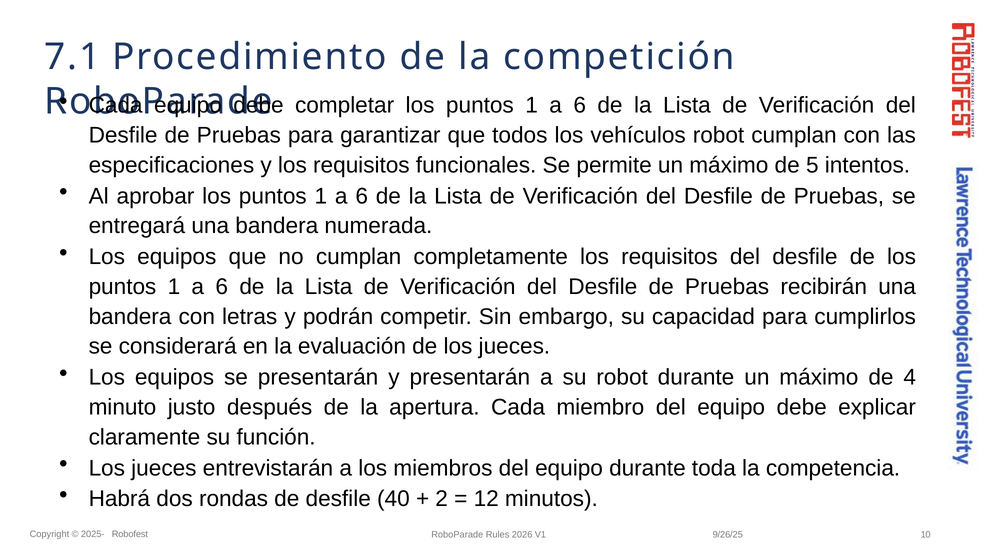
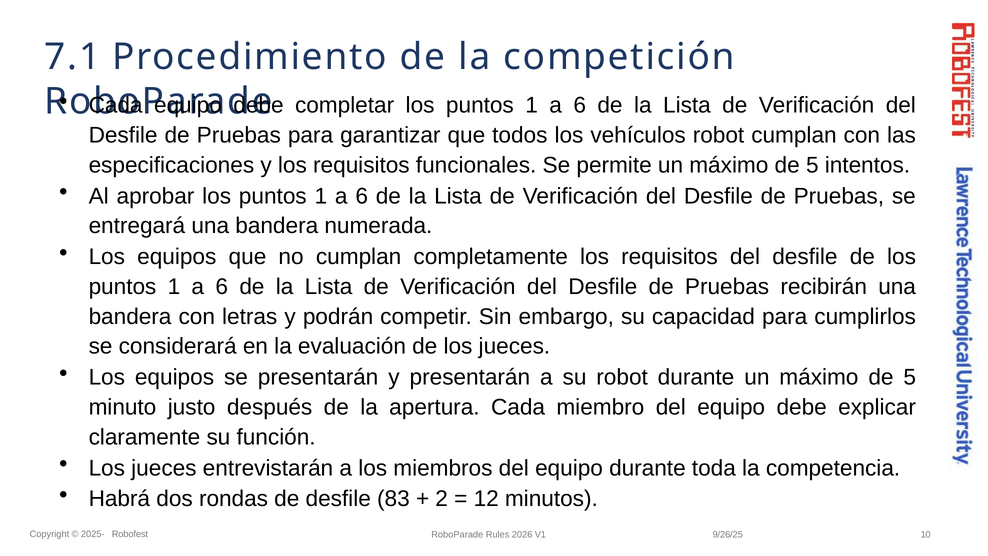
4: 4 -> 5 (910, 377)
40: 40 -> 83 (393, 499)
